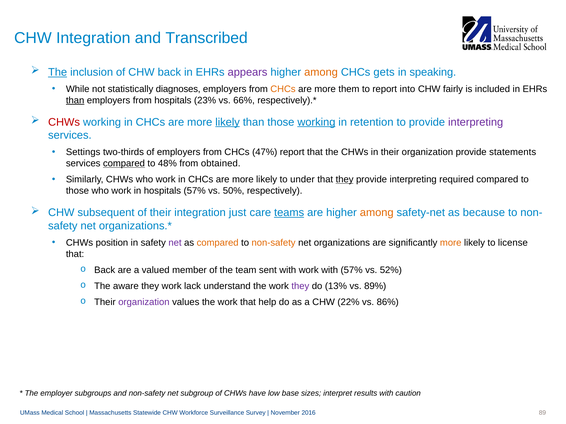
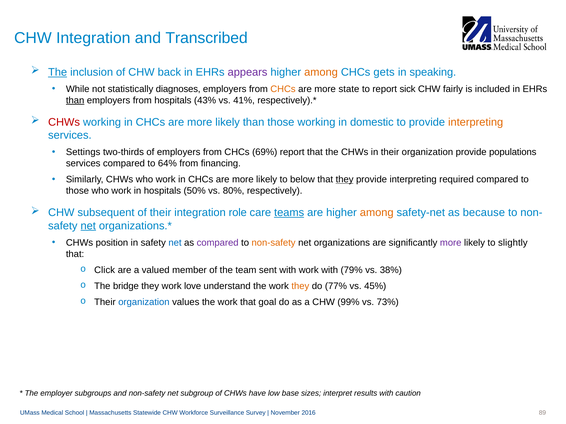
them: them -> state (349, 89)
into: into -> sick (408, 89)
23%: 23% -> 43% (205, 100)
66%: 66% -> 41% (244, 100)
likely underline: present -> none (228, 122)
working underline: present -> none (316, 122)
retention: retention -> domestic (372, 122)
interpreting colour: purple -> orange (476, 122)
47%: 47% -> 69% (265, 152)
statements: statements -> populations (513, 152)
compared underline: present -> none (124, 164)
48%: 48% -> 64% (167, 164)
obtained: obtained -> financing (221, 164)
under: under -> below (302, 180)
hospitals 57%: 57% -> 50% (195, 191)
50%: 50% -> 80% (234, 191)
just: just -> role (238, 213)
net underline: none -> present (88, 226)
net colour: purple -> blue (175, 243)
compared colour: orange -> purple (218, 243)
more colour: orange -> purple (451, 243)
license: license -> slightly (513, 243)
Back: Back -> Click (105, 270)
with 57%: 57% -> 79% (352, 270)
52%: 52% -> 38% (391, 270)
aware: aware -> bridge (126, 286)
lack: lack -> love (193, 286)
they colour: purple -> orange (300, 286)
13%: 13% -> 77% (336, 286)
89%: 89% -> 45% (375, 286)
organization colour: purple -> blue (144, 302)
help: help -> goal (267, 302)
22%: 22% -> 99% (348, 302)
86%: 86% -> 73% (388, 302)
